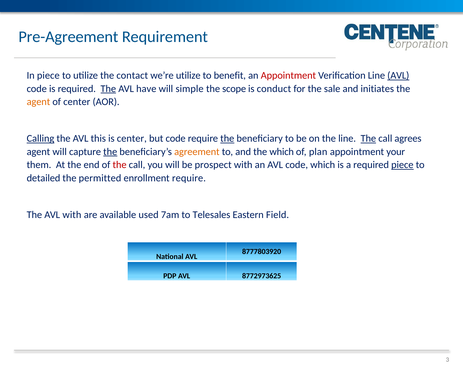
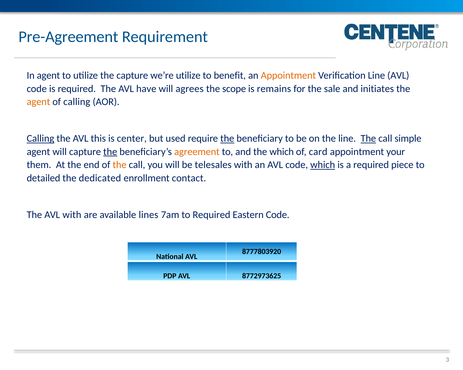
In piece: piece -> agent (48, 76)
the contact: contact -> capture (132, 76)
Appointment colour: red -> orange (288, 76)
AVL underline: present -> none (398, 76)
The underline: present -> none (108, 89)
simple: simple -> agrees (190, 89)
conduct: conduct -> remains (274, 89)
of center: center -> calling (77, 102)
but code: code -> used (176, 139)
agrees: agrees -> simple (408, 139)
plan: plan -> card (318, 152)
the colour: red -> orange (120, 165)
prospect: prospect -> telesales (213, 165)
which underline: none -> present (323, 165)
piece underline: present -> none (402, 165)
permitted: permitted -> dedicated (100, 178)
enrollment require: require -> contact (189, 178)
used: used -> lines (149, 215)
to Telesales: Telesales -> Required (211, 215)
Eastern Field: Field -> Code (278, 215)
